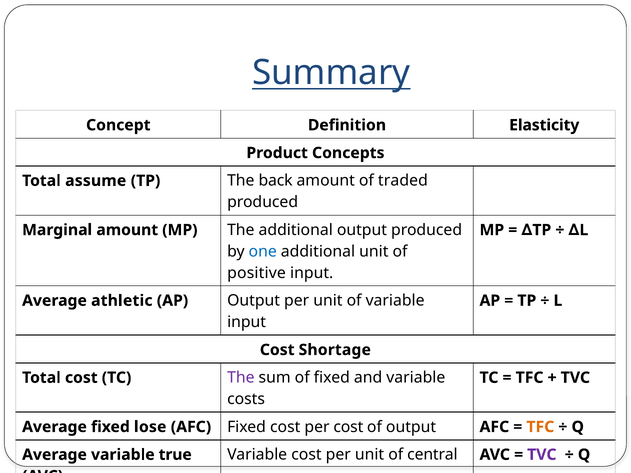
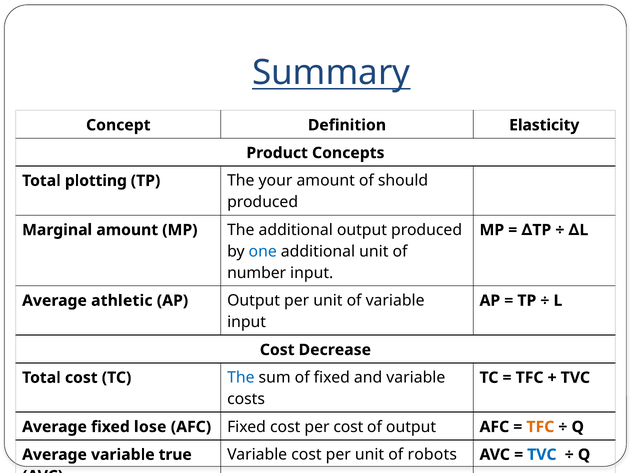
assume: assume -> plotting (96, 181)
back: back -> your (275, 181)
traded: traded -> should (403, 181)
positive: positive -> number (257, 273)
Shortage: Shortage -> Decrease (335, 350)
The colour: purple -> blue (241, 378)
central: central -> robots (432, 455)
TVC colour: purple -> blue (542, 455)
